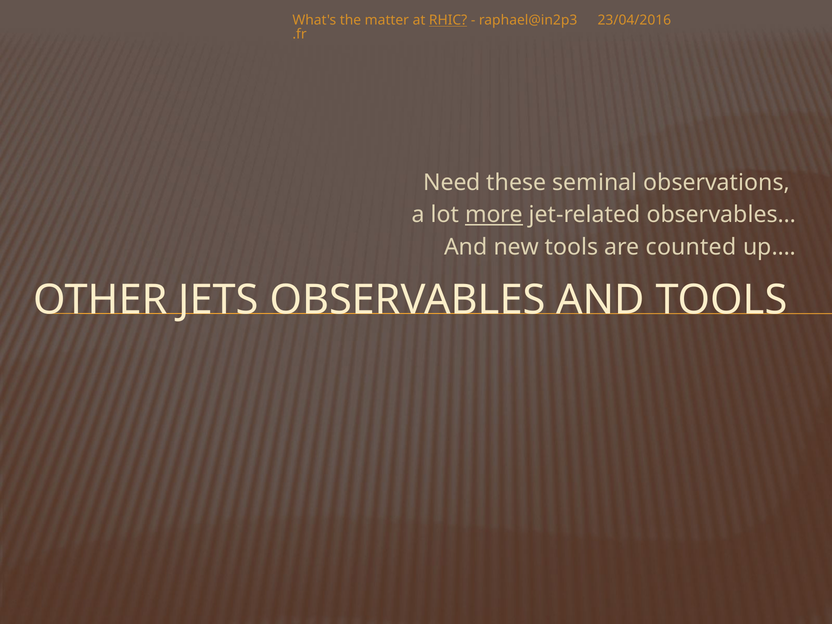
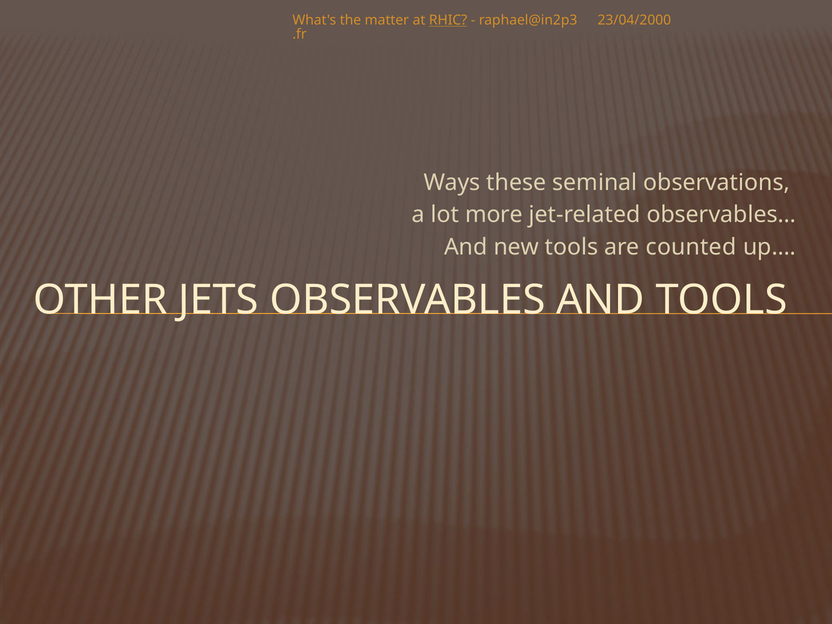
23/04/2016: 23/04/2016 -> 23/04/2000 (634, 20)
Need: Need -> Ways (452, 182)
more underline: present -> none (494, 215)
